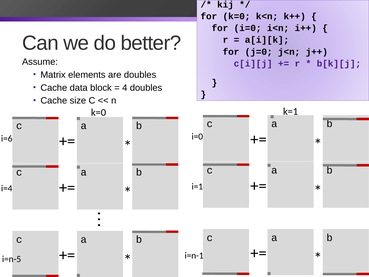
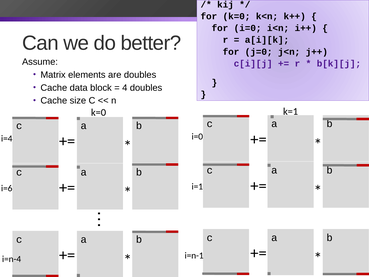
i=6: i=6 -> i=4 (7, 138)
i=4: i=4 -> i=6 (7, 188)
i=n-5: i=n-5 -> i=n-4 (12, 259)
